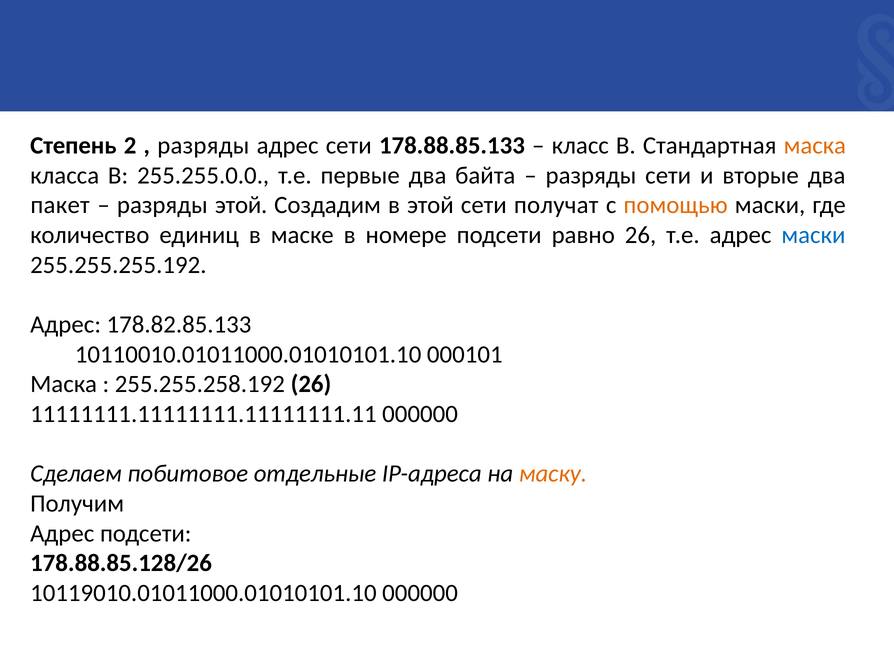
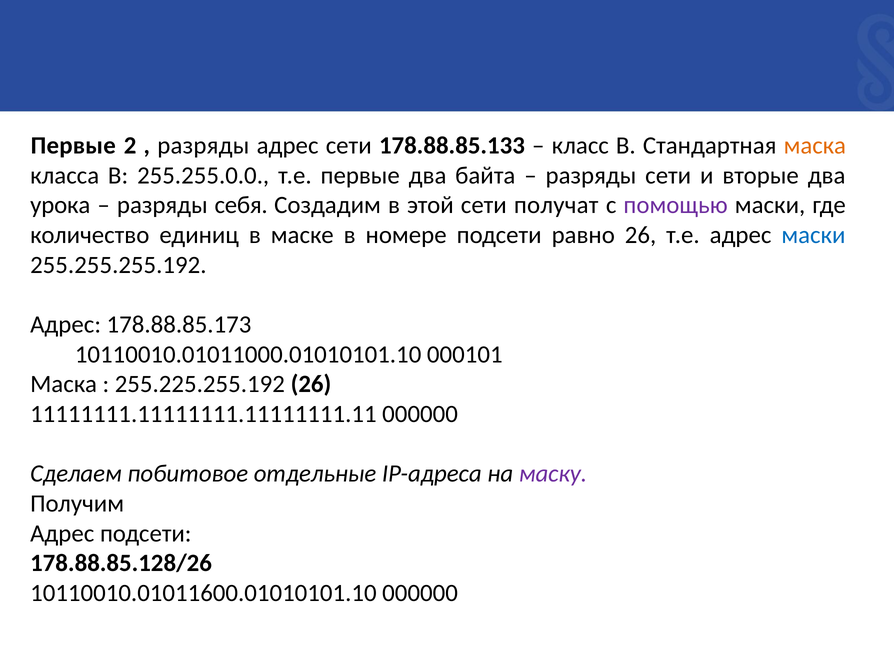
Степень: Степень -> Первые (73, 145)
пакет: пакет -> урока (60, 205)
разряды этой: этой -> себя (241, 205)
помощью colour: orange -> purple (676, 205)
178.82.85.133: 178.82.85.133 -> 178.88.85.173 (179, 324)
255.255.258.192: 255.255.258.192 -> 255.225.255.192 (200, 384)
маску colour: orange -> purple (553, 473)
10119010.01011000.01010101.10: 10119010.01011000.01010101.10 -> 10110010.01011600.01010101.10 (203, 593)
